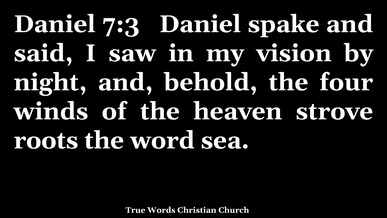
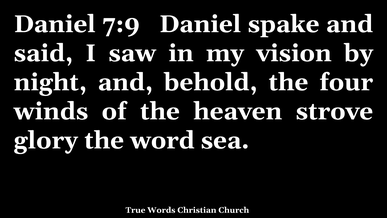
7:3: 7:3 -> 7:9 (121, 24)
roots: roots -> glory (46, 140)
